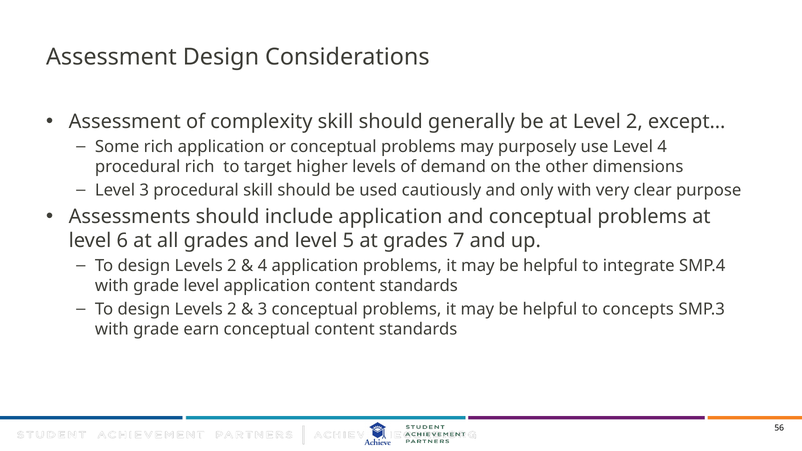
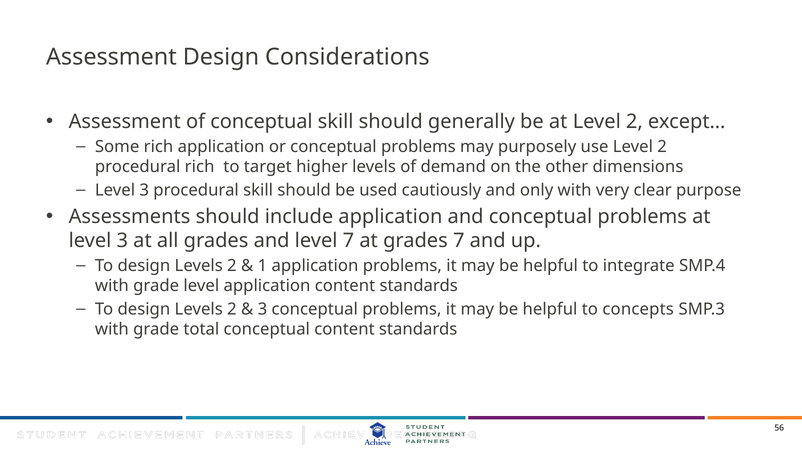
of complexity: complexity -> conceptual (261, 122)
use Level 4: 4 -> 2 (662, 147)
6: 6 -> 3 (122, 241)
level 5: 5 -> 7 (348, 241)
4: 4 -> 1 (262, 266)
earn: earn -> total (201, 329)
